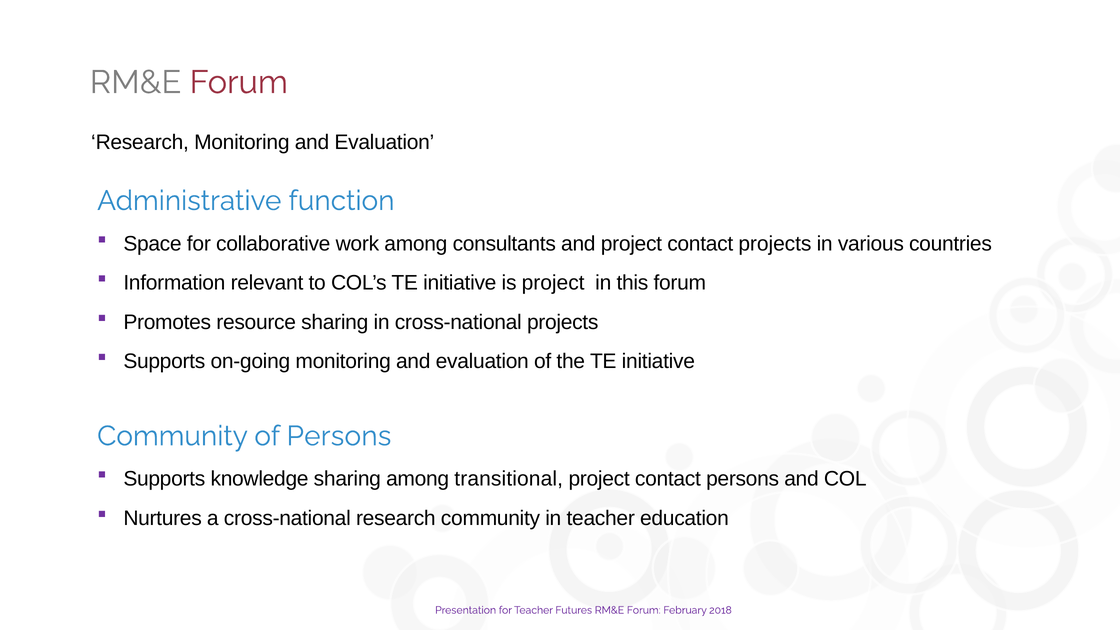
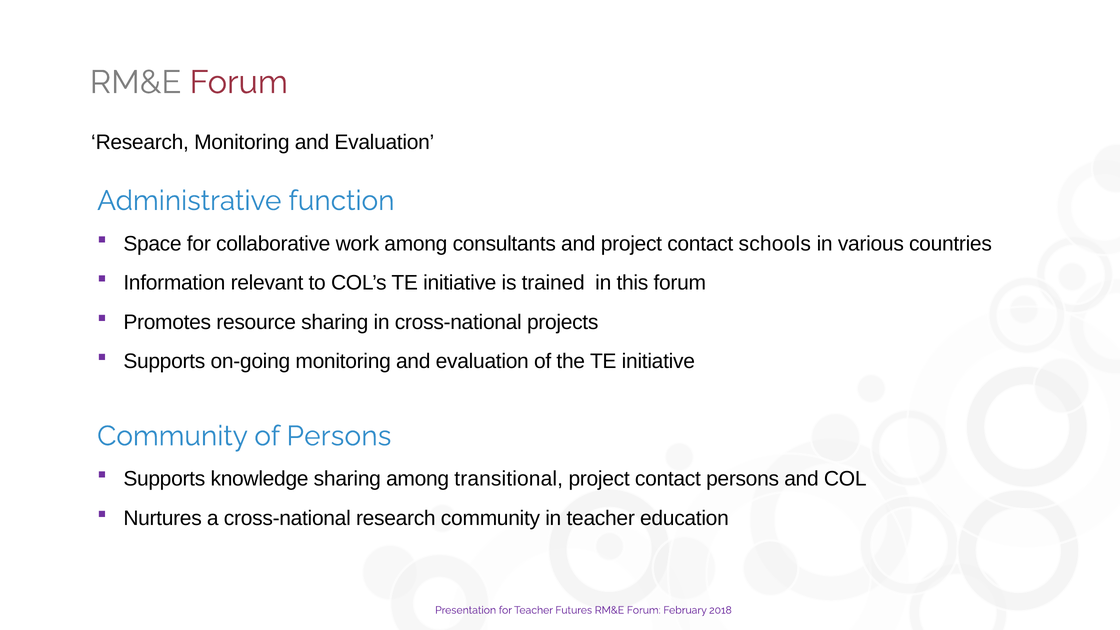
contact projects: projects -> schools (775, 244)
is project: project -> trained (553, 283)
